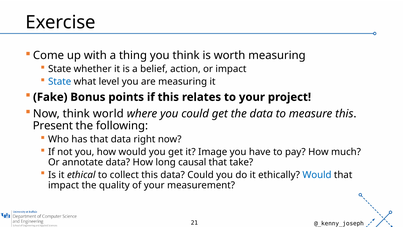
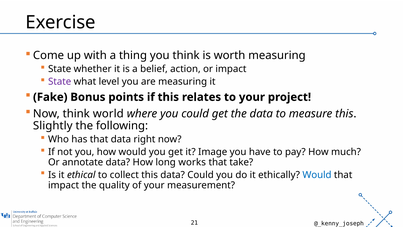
State colour: blue -> purple (60, 81)
Present: Present -> Slightly (53, 126)
causal: causal -> works (192, 162)
